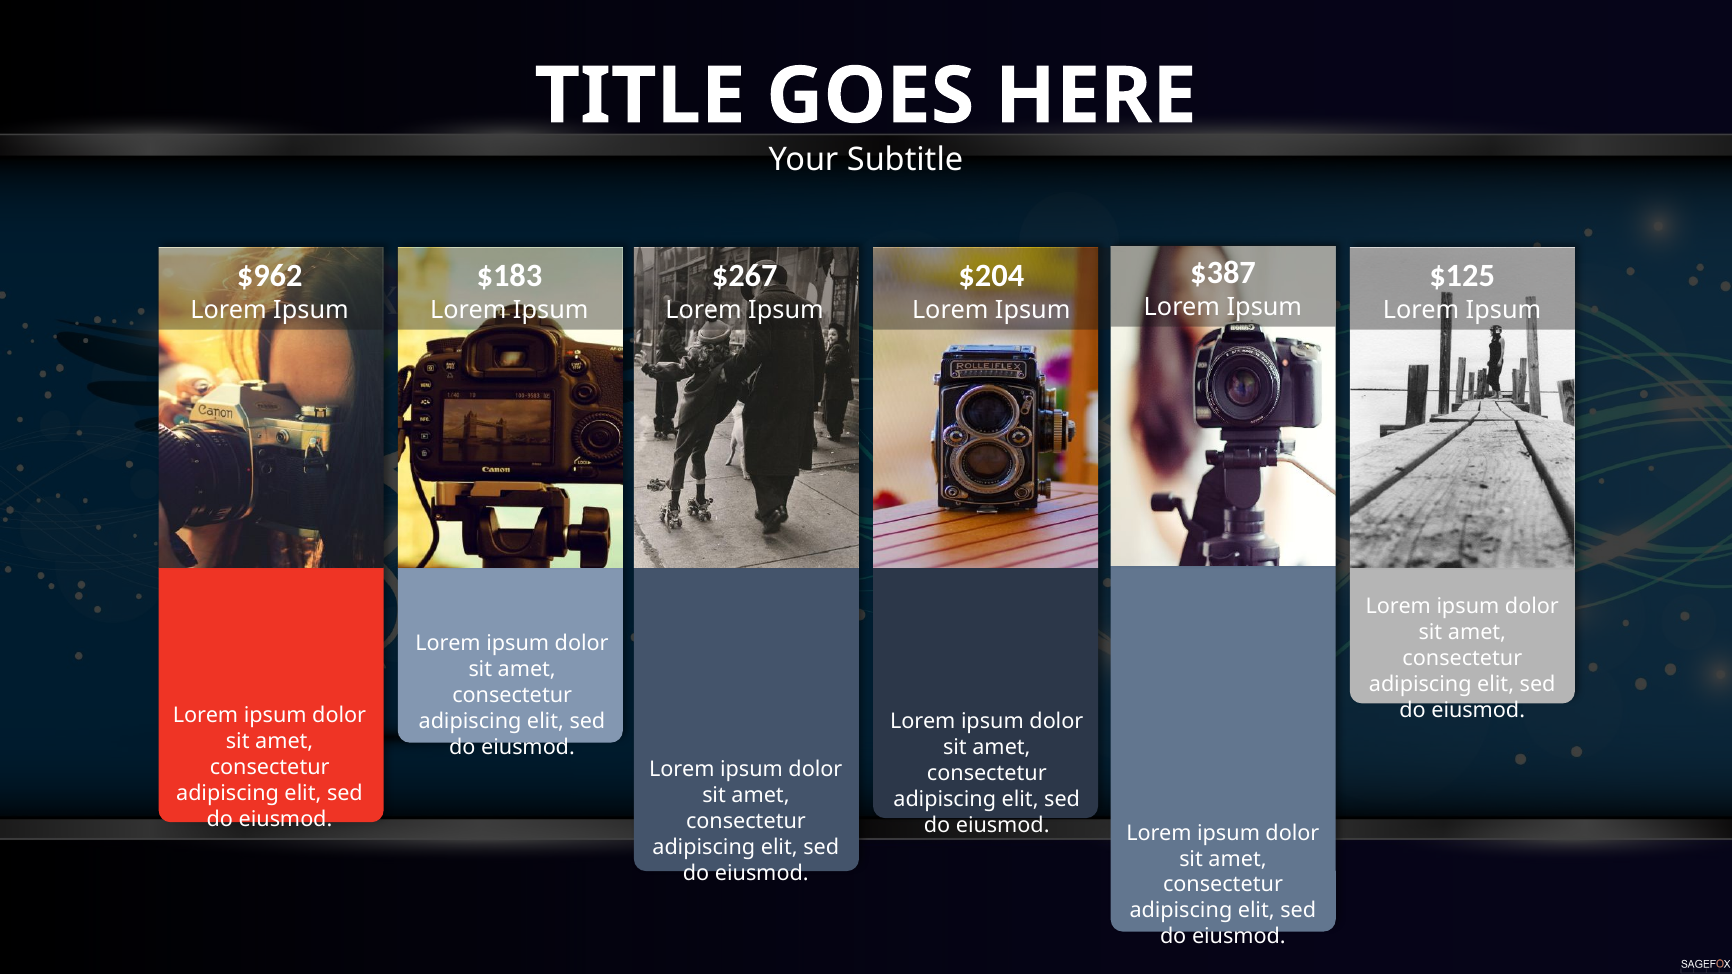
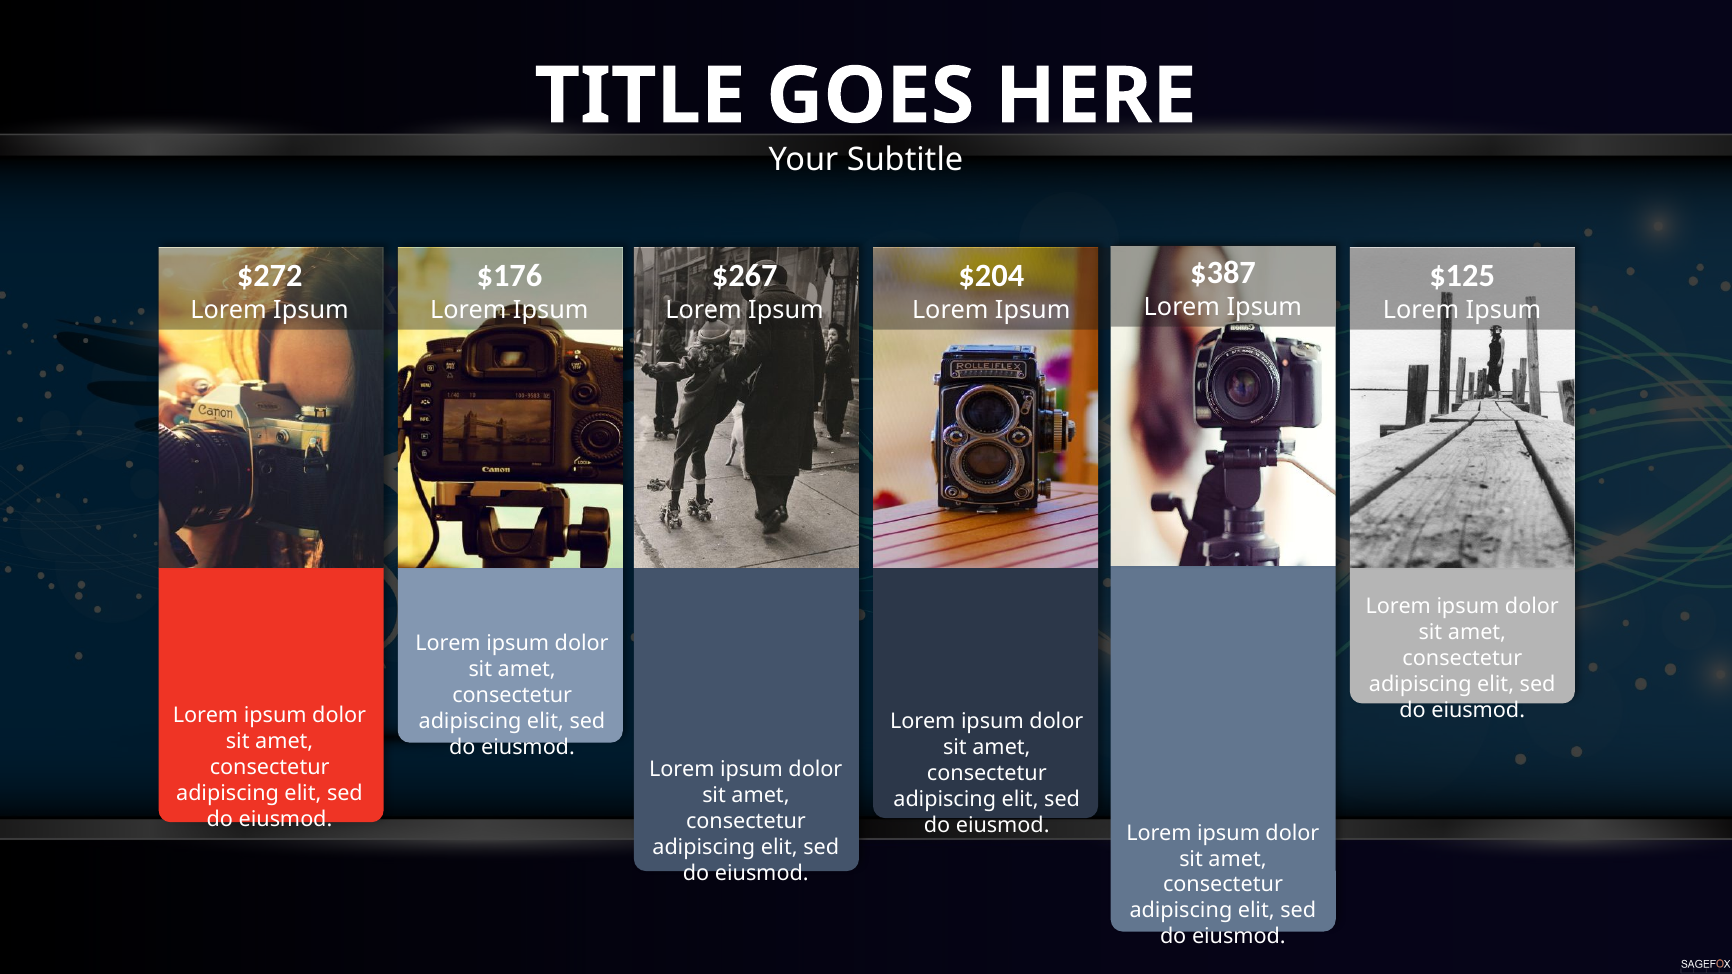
$962: $962 -> $272 (270, 276)
$183: $183 -> $176 (509, 276)
